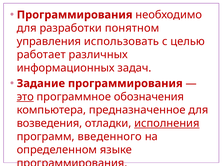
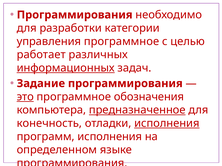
понятном: понятном -> категории (132, 28)
управления использовать: использовать -> программное (121, 42)
информационных underline: none -> present (66, 68)
предназначенное underline: none -> present (137, 110)
возведения: возведения -> конечность (49, 124)
программ введенного: введенного -> исполнения (110, 137)
